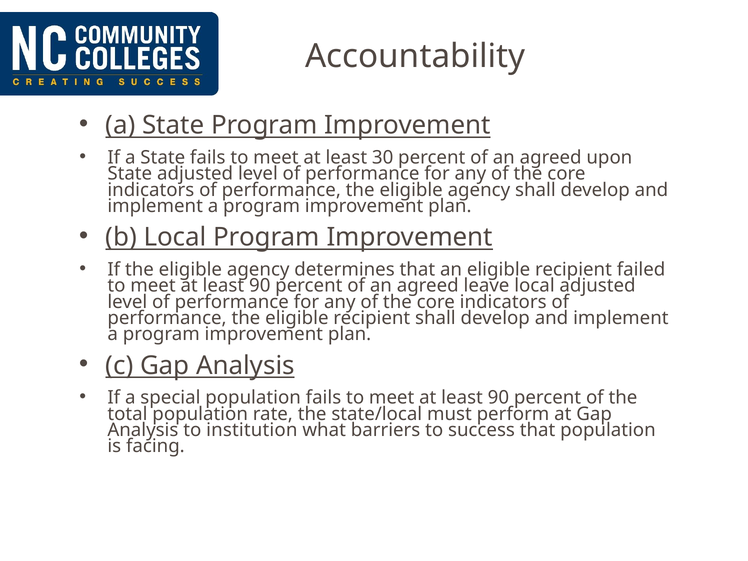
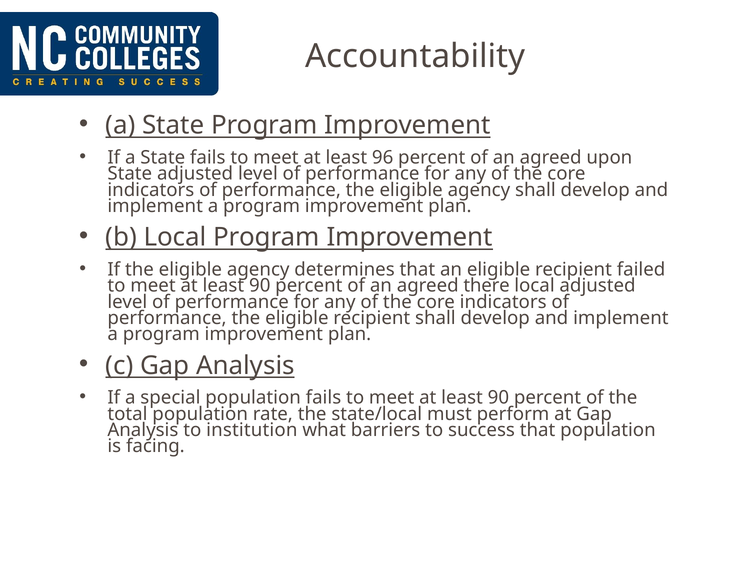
30: 30 -> 96 (383, 158)
leave: leave -> there (487, 286)
